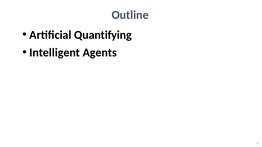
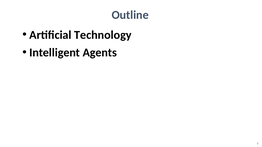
Quantifying: Quantifying -> Technology (103, 35)
